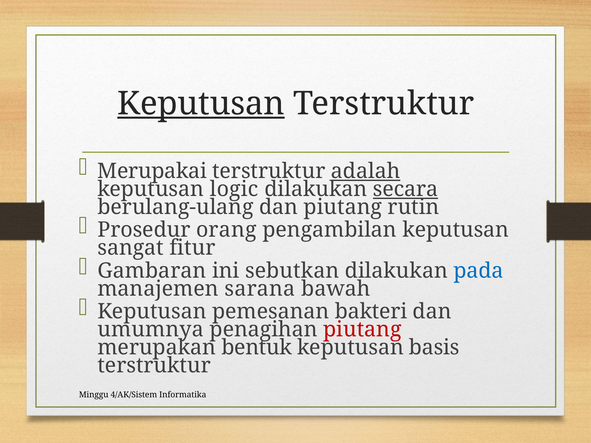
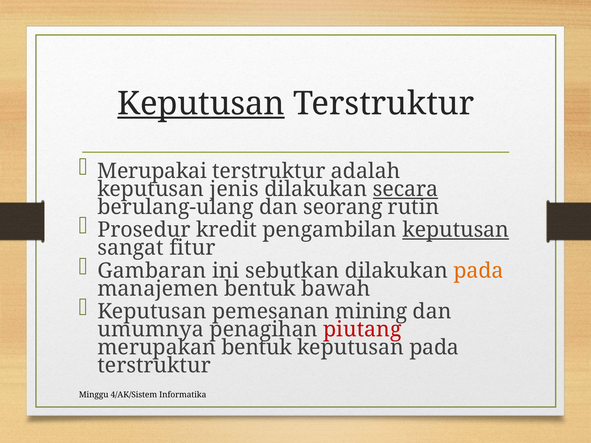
adalah underline: present -> none (366, 171)
logic: logic -> jenis (234, 189)
dan piutang: piutang -> seorang (343, 207)
orang: orang -> kredit (227, 230)
keputusan underline: none -> present (456, 230)
pada colour: blue -> orange (479, 271)
manajemen sarana: sarana -> bentuk (260, 289)
bakteri: bakteri -> mining (371, 312)
keputusan basis: basis -> pada (434, 348)
